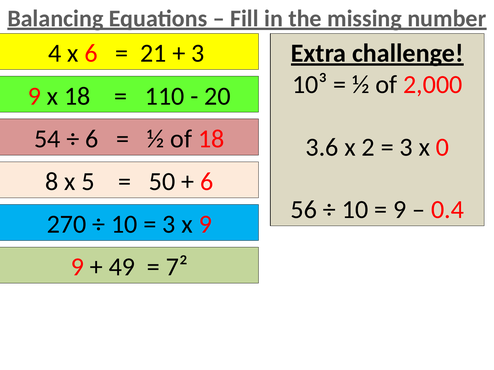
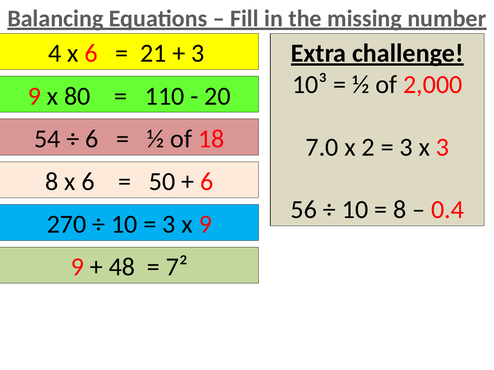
x 18: 18 -> 80 (77, 96)
3.6: 3.6 -> 7.0 (322, 147)
x 0: 0 -> 3 (443, 147)
8 x 5: 5 -> 6 (88, 182)
9: 9 -> 8 (400, 210)
49: 49 -> 48 (122, 267)
